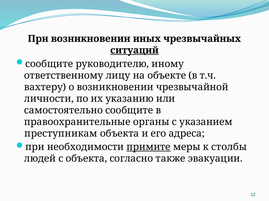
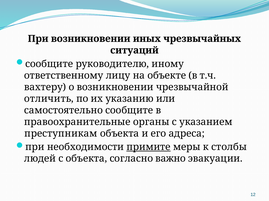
ситуаций underline: present -> none (134, 50)
личности: личности -> отличить (49, 99)
также: также -> важно (171, 159)
